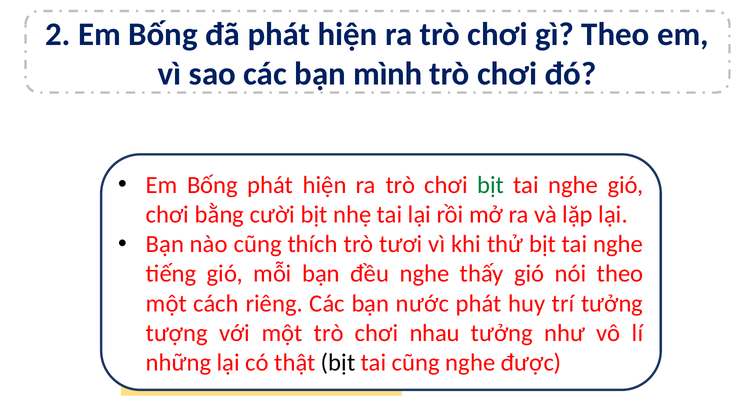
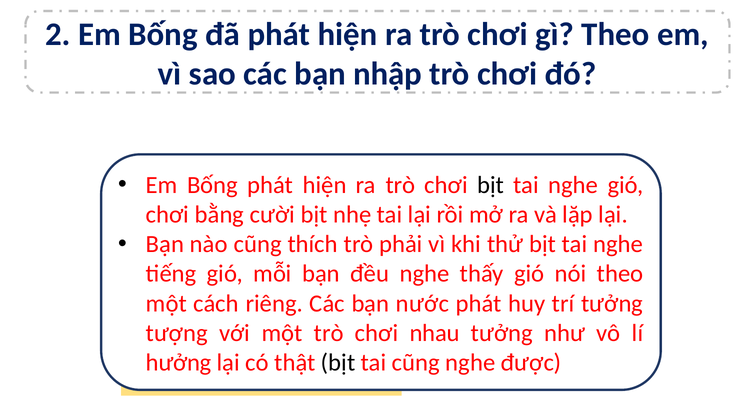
mình: mình -> nhập (388, 74)
bịt colour: green -> black (491, 185)
tươi: tươi -> phải (401, 244)
những: những -> hưởng (179, 363)
